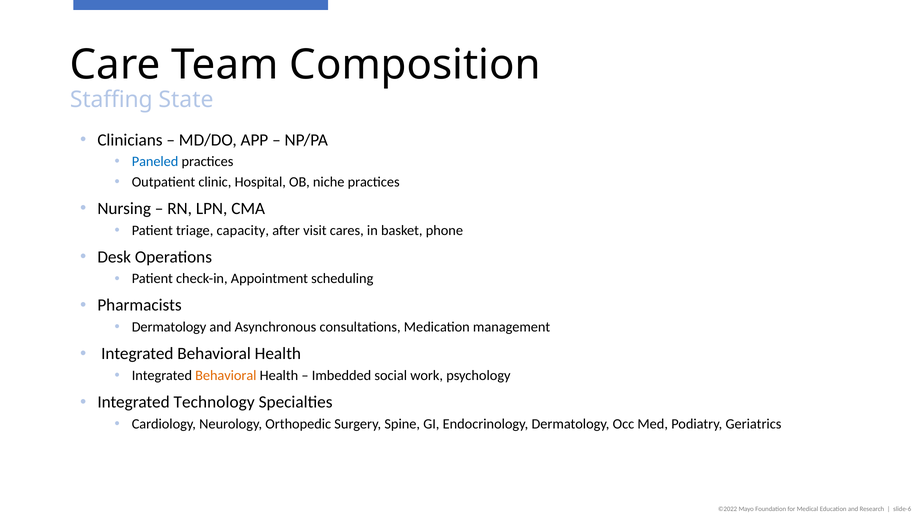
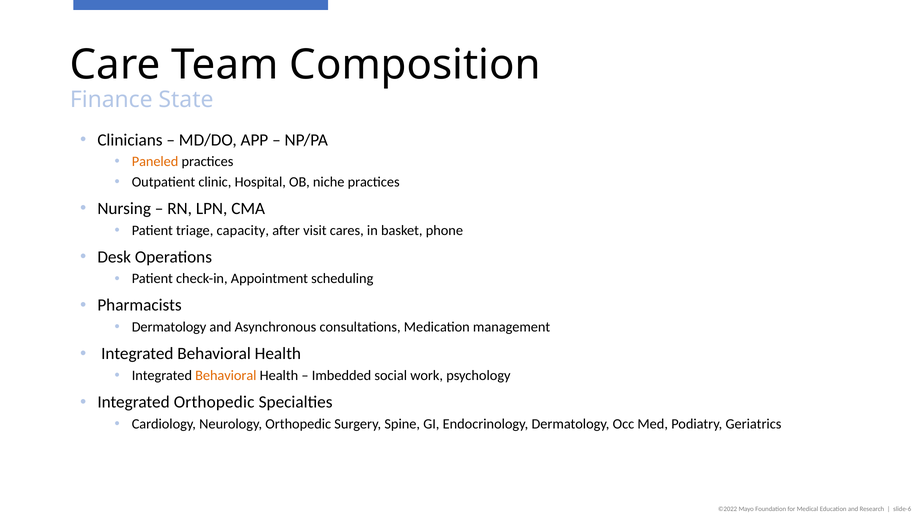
Staffing: Staffing -> Finance (111, 100)
Paneled colour: blue -> orange (155, 162)
Integrated Technology: Technology -> Orthopedic (214, 402)
